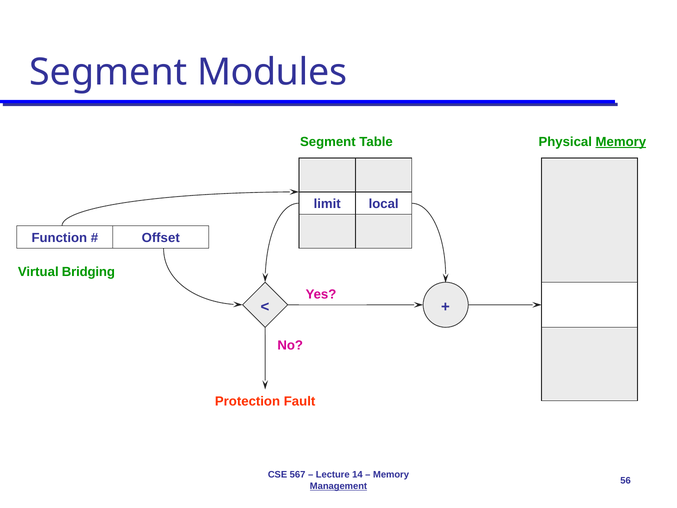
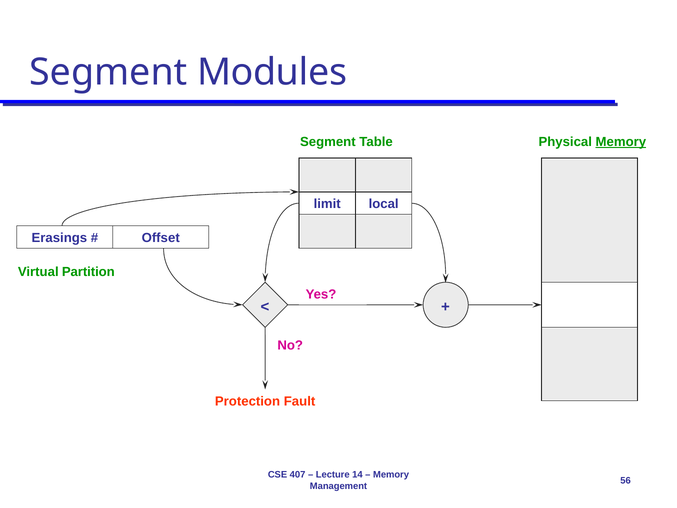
Function: Function -> Erasings (59, 238)
Bridging: Bridging -> Partition (88, 272)
567: 567 -> 407 (298, 475)
Management underline: present -> none (338, 486)
